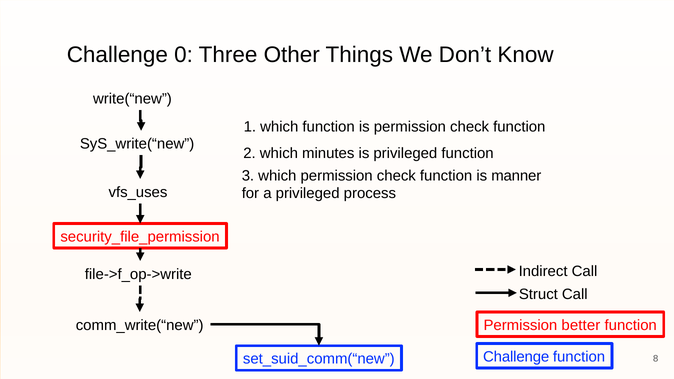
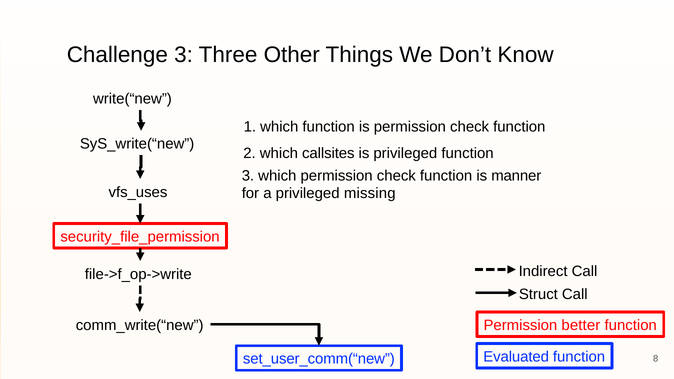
Challenge 0: 0 -> 3 (184, 55)
minutes: minutes -> callsites (328, 153)
process: process -> missing (370, 194)
Challenge: Challenge -> Evaluated (516, 357)
set_suid_comm(“new: set_suid_comm(“new -> set_user_comm(“new (319, 359)
